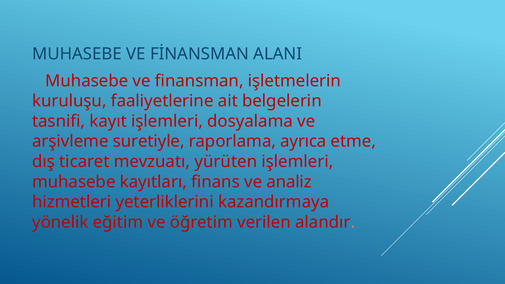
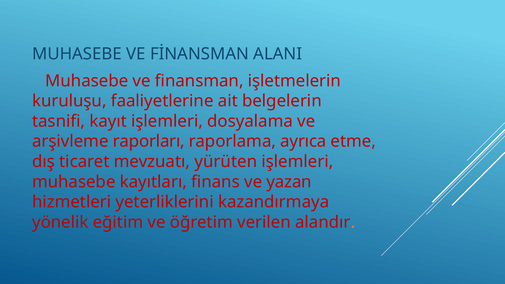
suretiyle: suretiyle -> raporları (149, 141)
analiz: analiz -> yazan (289, 182)
